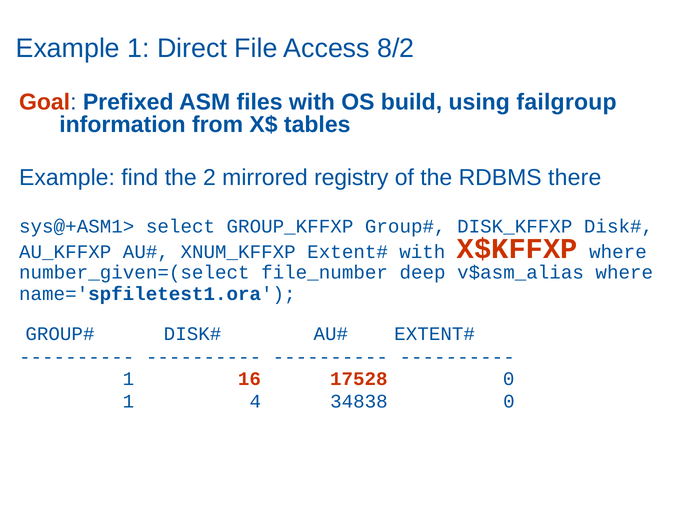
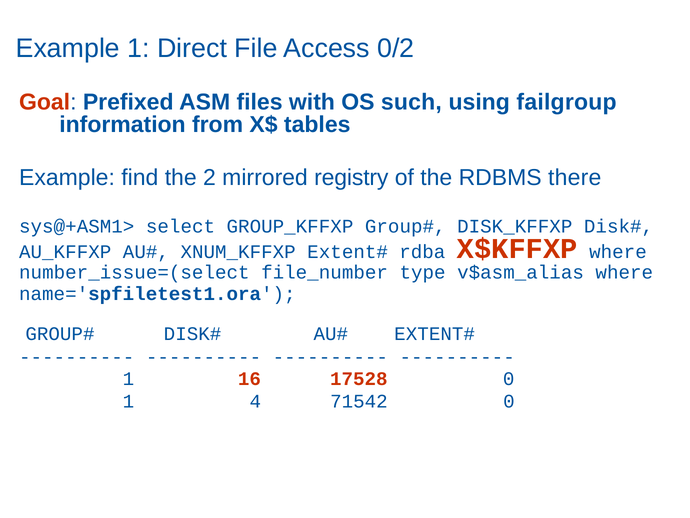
8/2: 8/2 -> 0/2 (396, 48)
build: build -> such (411, 102)
with: with -> rdba (422, 252)
number_given=(select: number_given=(select -> number_issue=(select (134, 272)
deep: deep -> type (423, 272)
34838: 34838 -> 71542 (359, 401)
